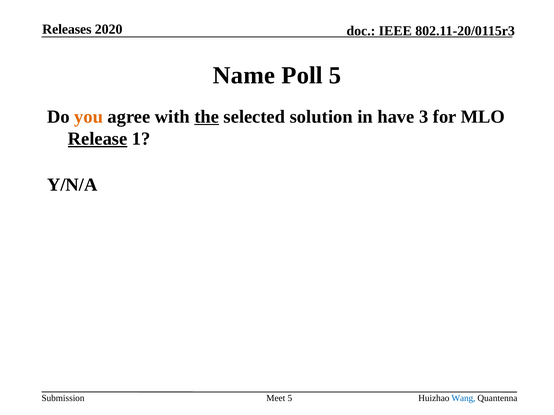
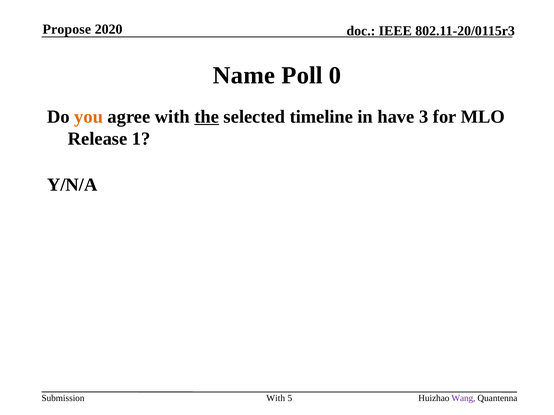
Releases: Releases -> Propose (67, 29)
Poll 5: 5 -> 0 (335, 76)
solution: solution -> timeline (321, 117)
Release underline: present -> none (98, 139)
Meet: Meet -> With (276, 398)
Wang colour: blue -> purple (463, 398)
